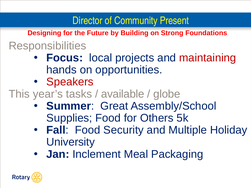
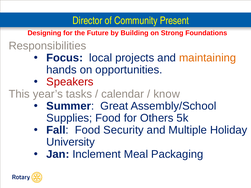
maintaining colour: red -> orange (208, 58)
available: available -> calendar (123, 94)
globe: globe -> know (167, 94)
